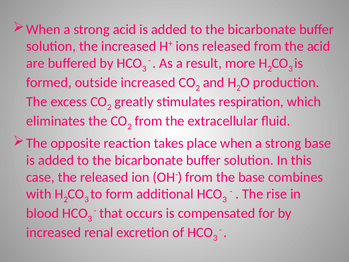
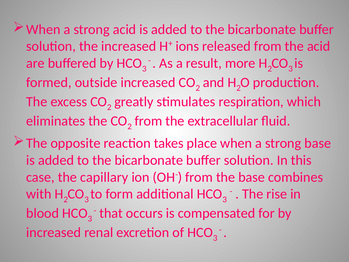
the released: released -> capillary (104, 177)
